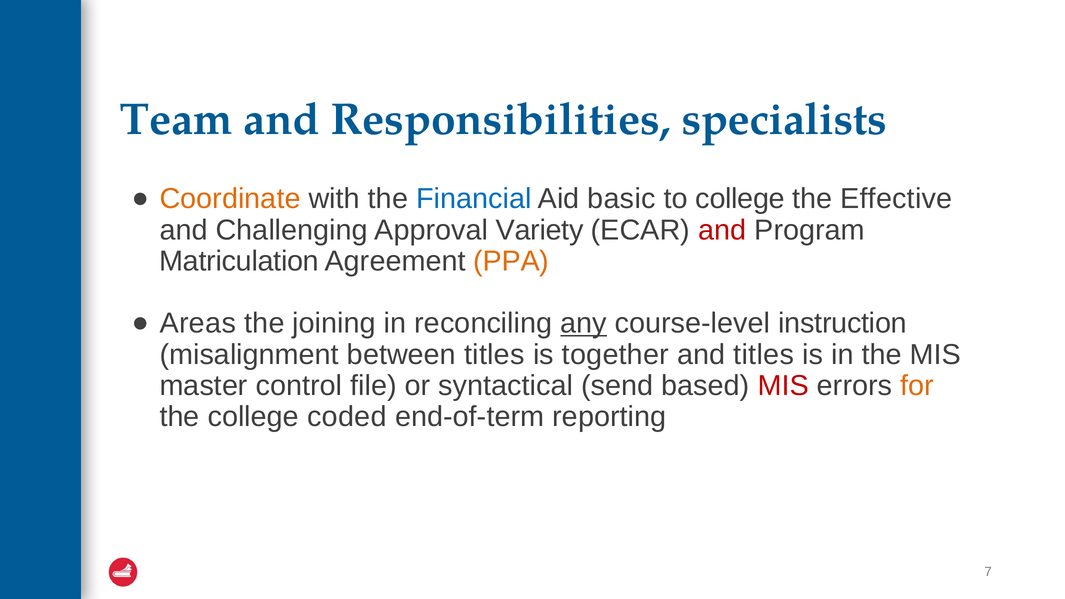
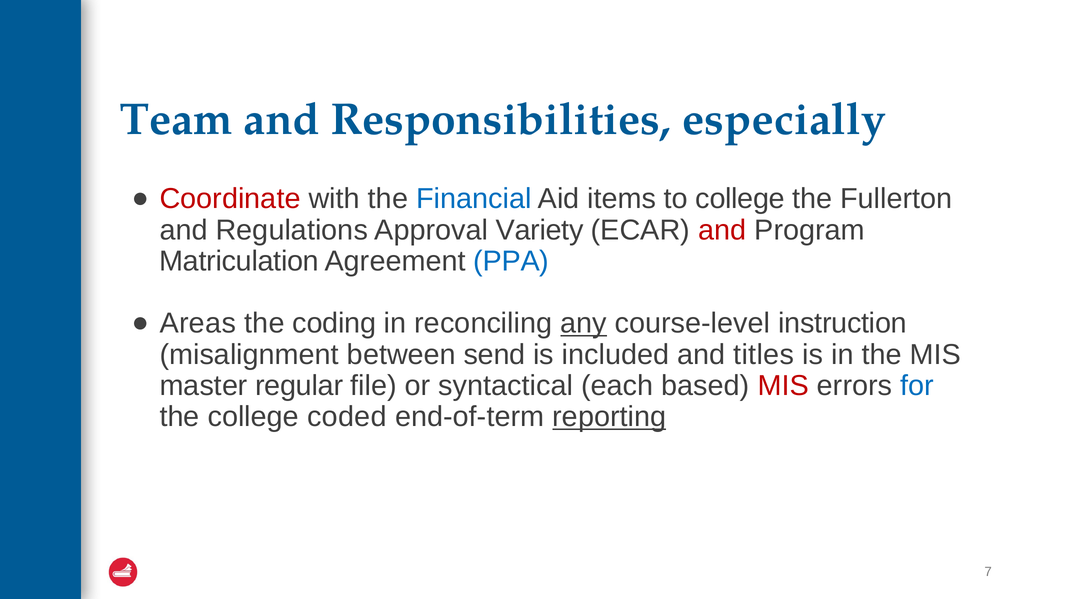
specialists: specialists -> especially (784, 119)
Coordinate colour: orange -> red (230, 199)
basic: basic -> items (622, 199)
Effective: Effective -> Fullerton (896, 199)
Challenging: Challenging -> Regulations (292, 230)
PPA colour: orange -> blue (511, 261)
joining: joining -> coding (334, 323)
between titles: titles -> send (495, 355)
together: together -> included (616, 355)
control: control -> regular (299, 386)
send: send -> each (617, 386)
for colour: orange -> blue (917, 386)
reporting underline: none -> present (609, 417)
